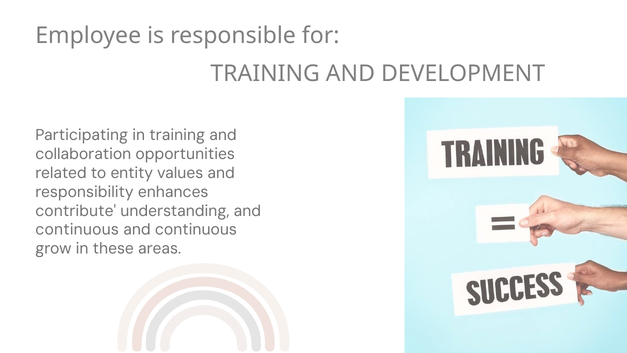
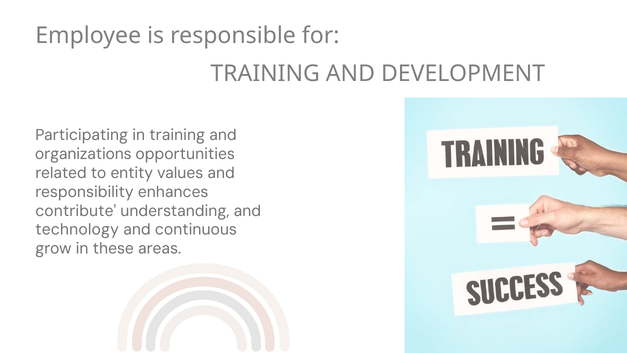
collaboration: collaboration -> organizations (83, 154)
continuous: continuous -> technology (77, 230)
